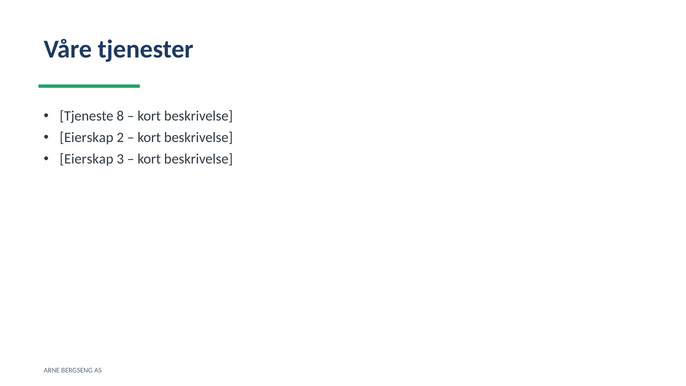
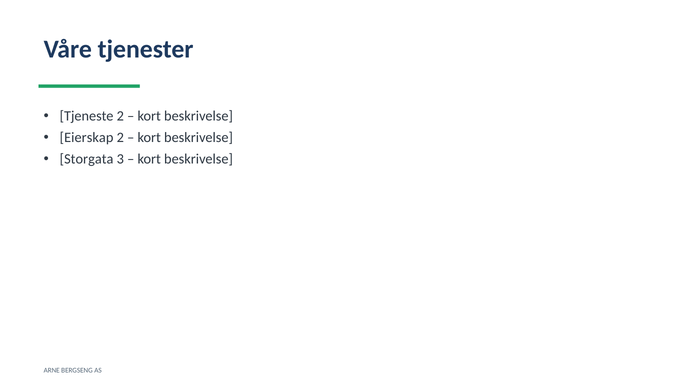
Tjeneste 8: 8 -> 2 (120, 116)
Eierskap: Eierskap -> Storgata (87, 159)
